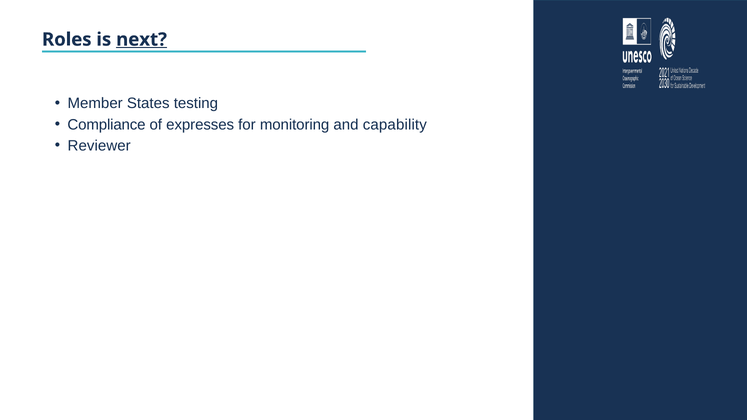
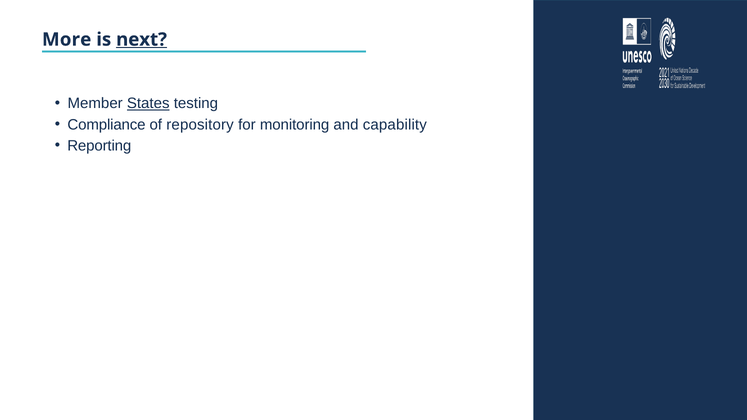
Roles: Roles -> More (67, 40)
States underline: none -> present (148, 104)
expresses: expresses -> repository (200, 125)
Reviewer: Reviewer -> Reporting (99, 146)
